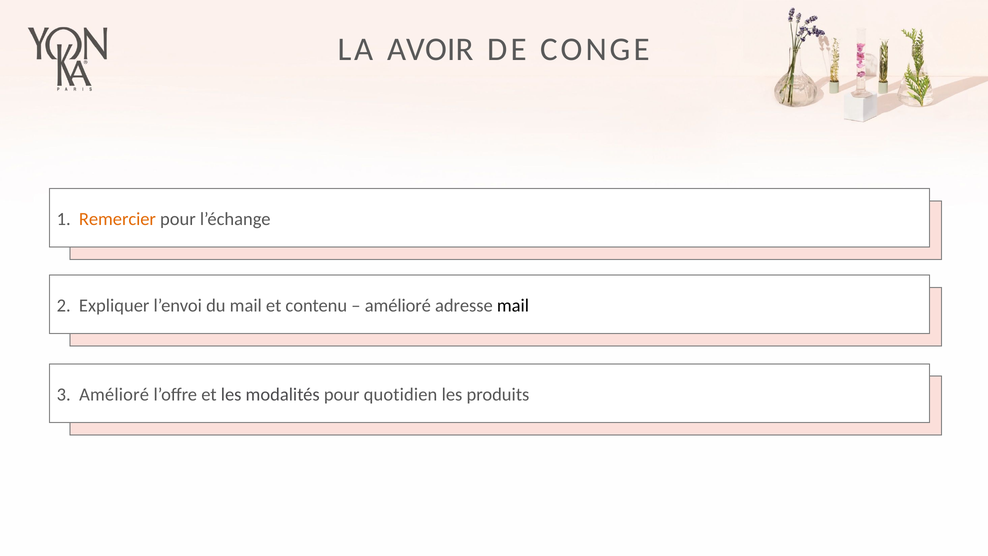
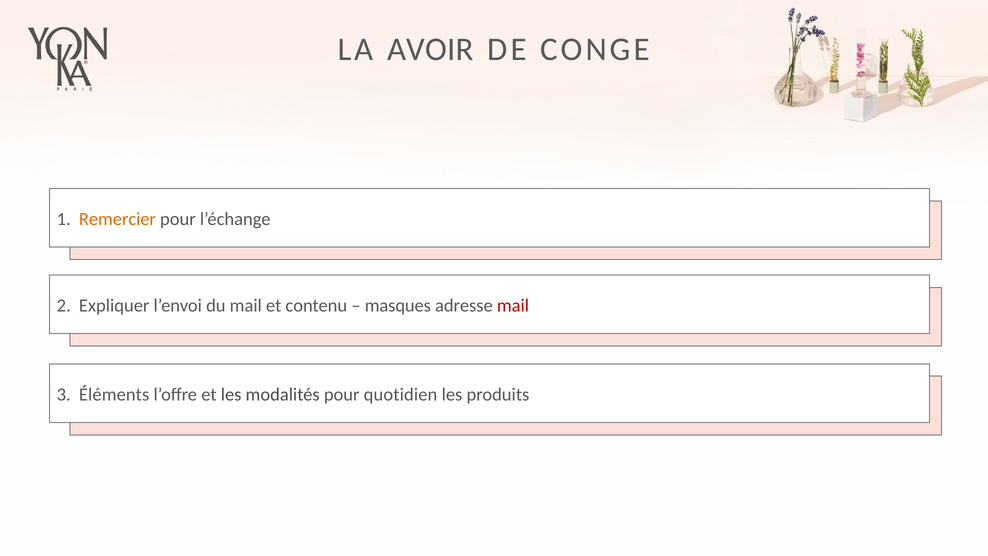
amélioré: amélioré -> masques (398, 306)
mail colour: black -> red (513, 306)
3 Amélioré: Amélioré -> Éléments (114, 394)
